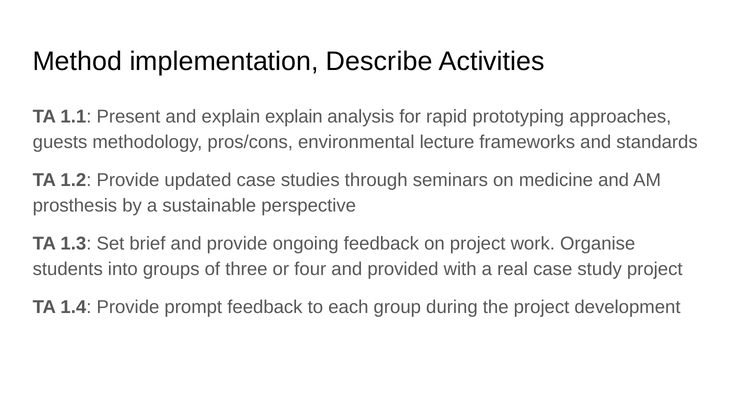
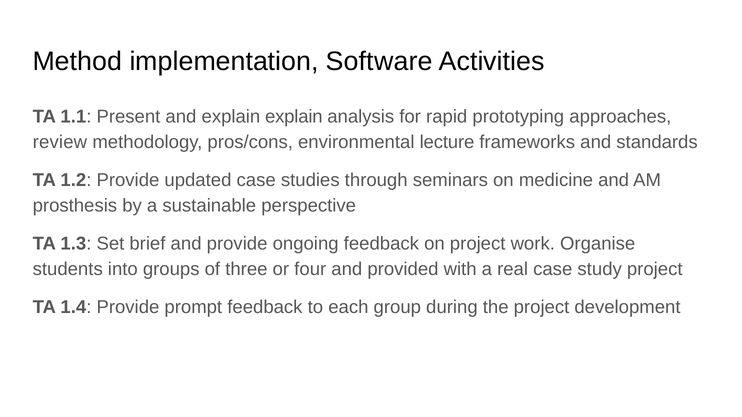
Describe: Describe -> Software (379, 61)
guests: guests -> review (60, 142)
